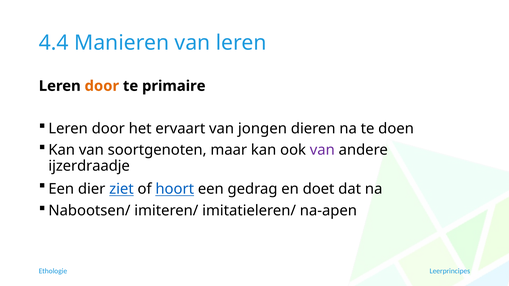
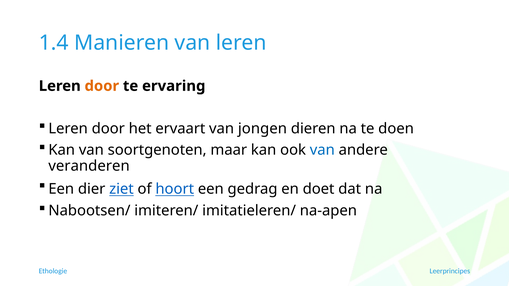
4.4: 4.4 -> 1.4 (54, 43)
primaire: primaire -> ervaring (174, 86)
van colour: purple -> blue (322, 150)
ijzerdraadje: ijzerdraadje -> veranderen (89, 166)
